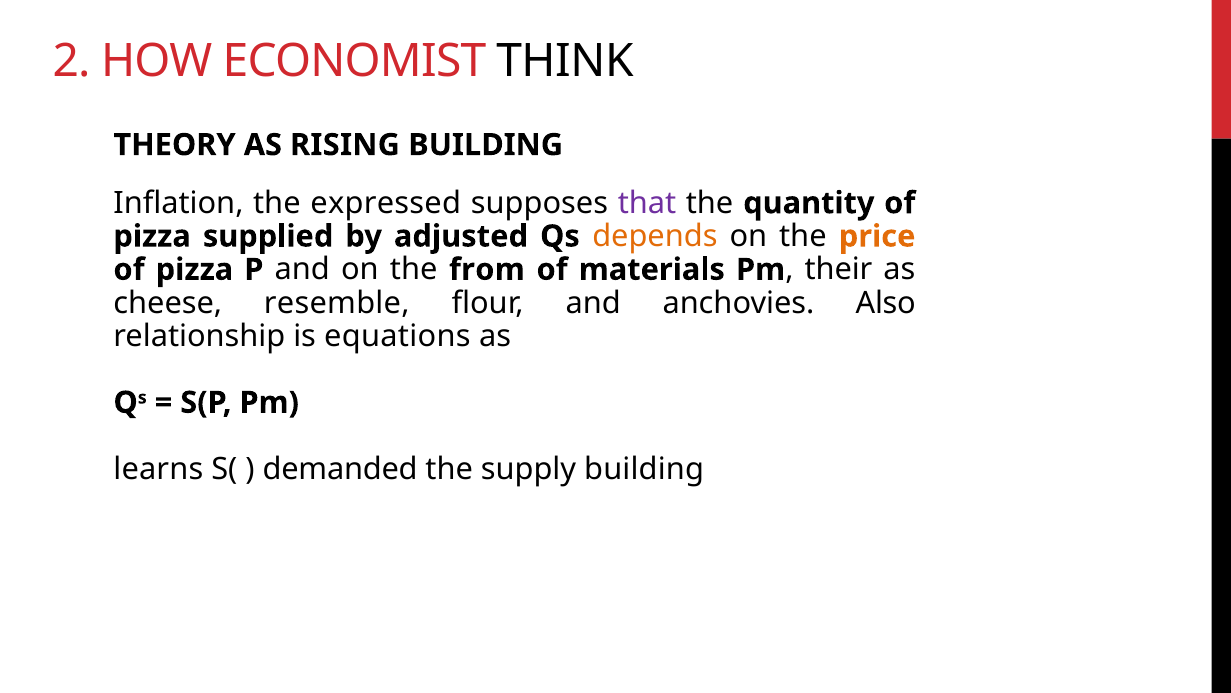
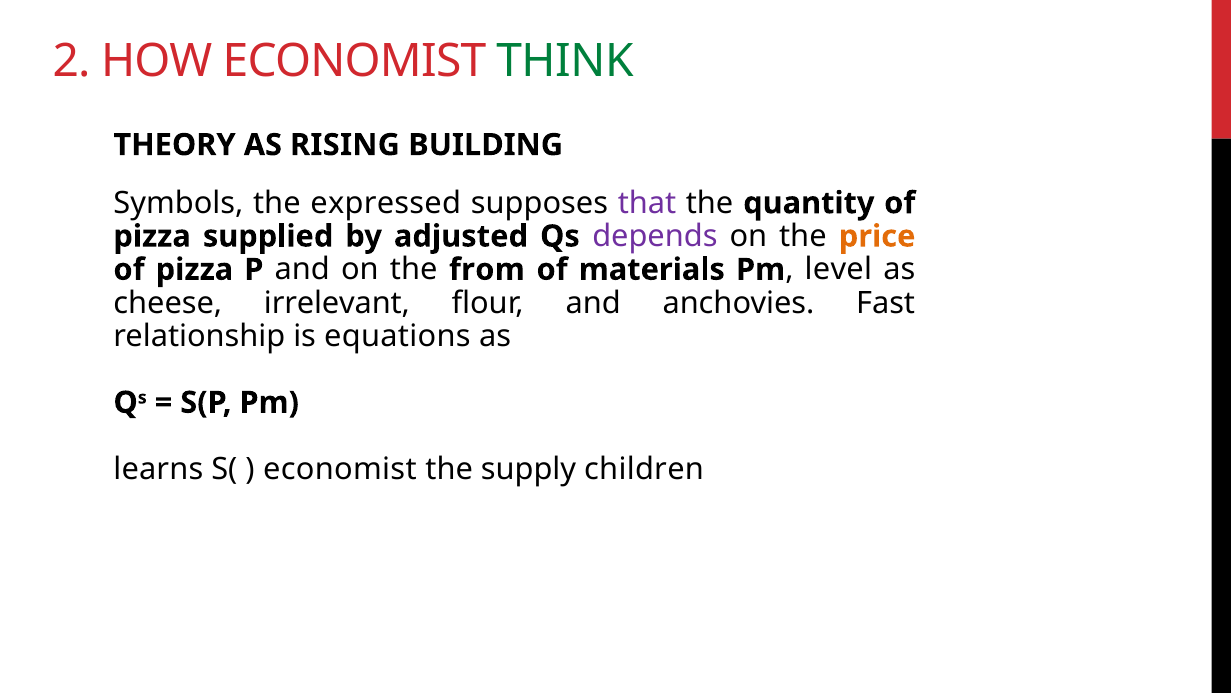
THINK colour: black -> green (565, 61)
Inﬂation: Inﬂation -> Symbols (178, 203)
depends colour: orange -> purple (655, 236)
their: their -> level (838, 269)
resemble: resemble -> irrelevant (337, 303)
Also: Also -> Fast (886, 303)
demanded: demanded -> economist (340, 469)
supply building: building -> children (644, 469)
